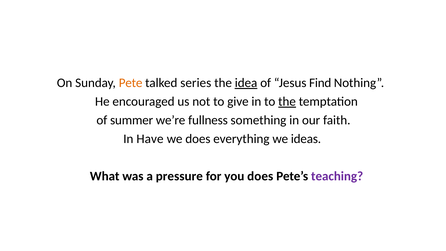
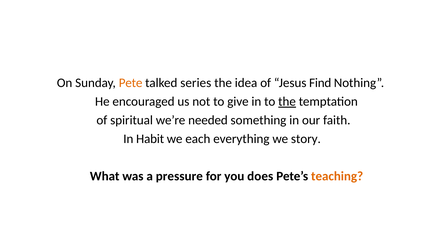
idea underline: present -> none (246, 83)
summer: summer -> spiritual (132, 120)
fullness: fullness -> needed (208, 120)
Have: Have -> Habit (150, 139)
we does: does -> each (198, 139)
ideas: ideas -> story (306, 139)
teaching colour: purple -> orange (337, 176)
